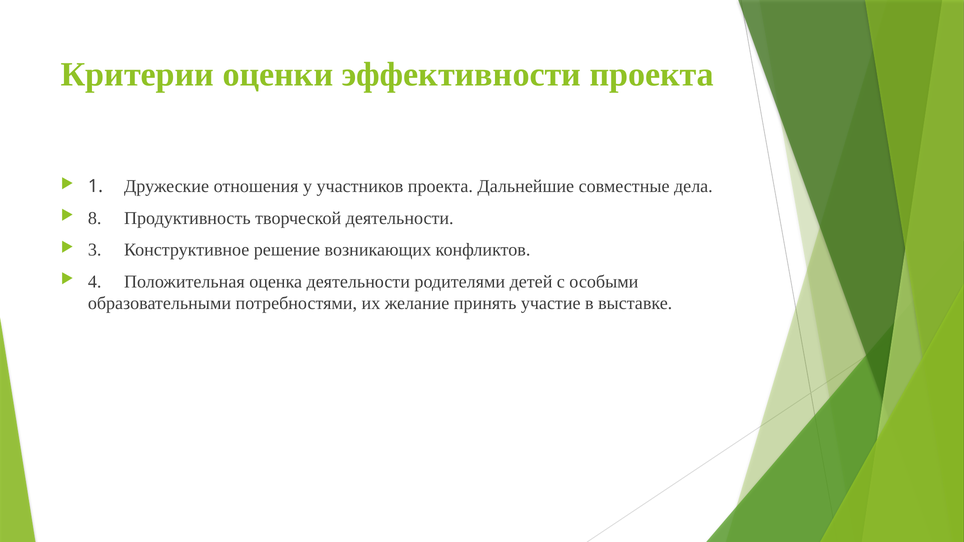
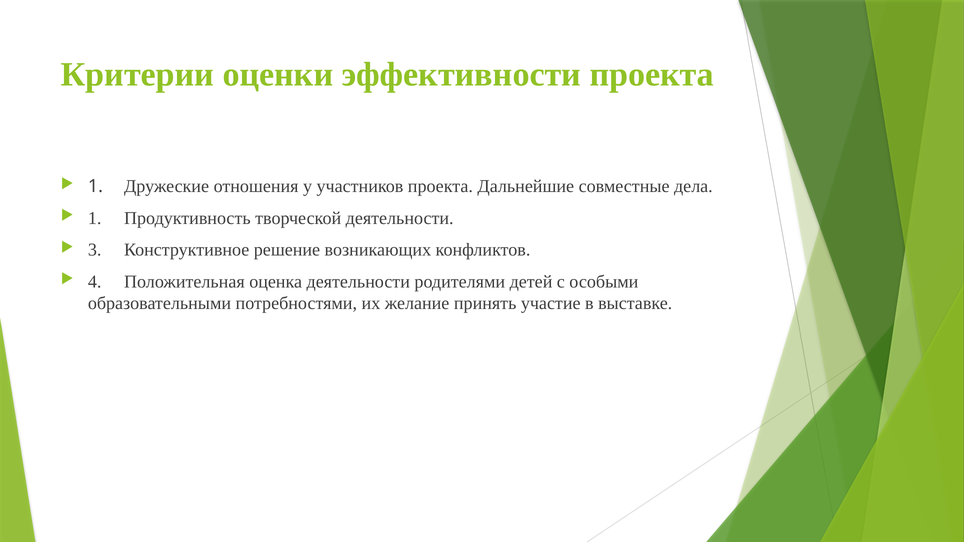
8: 8 -> 1 (95, 218)
